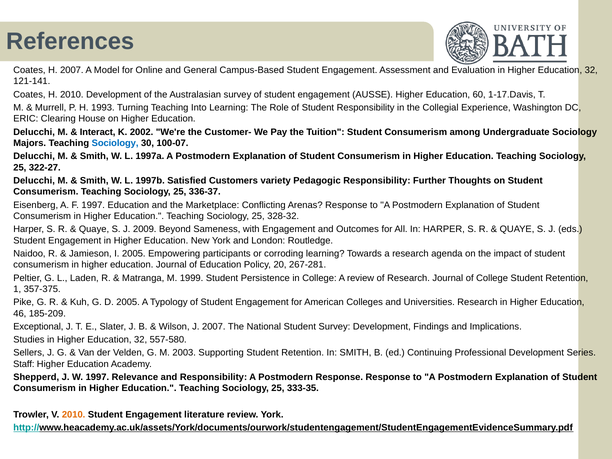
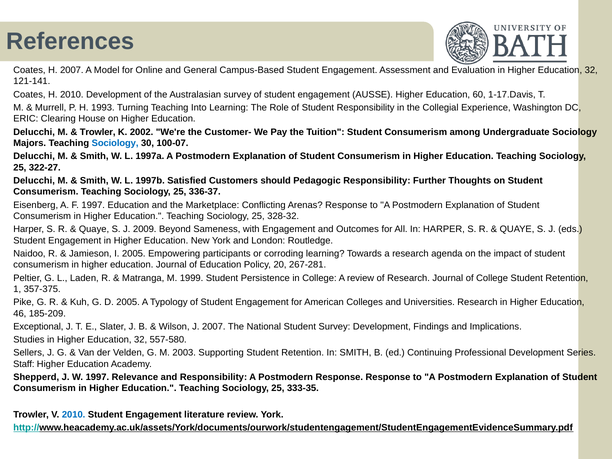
Interact: Interact -> Trowler (98, 132)
variety: variety -> should (276, 181)
2010 colour: orange -> blue (74, 415)
